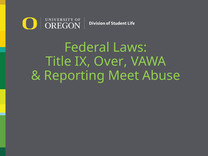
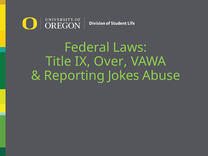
Meet: Meet -> Jokes (124, 76)
